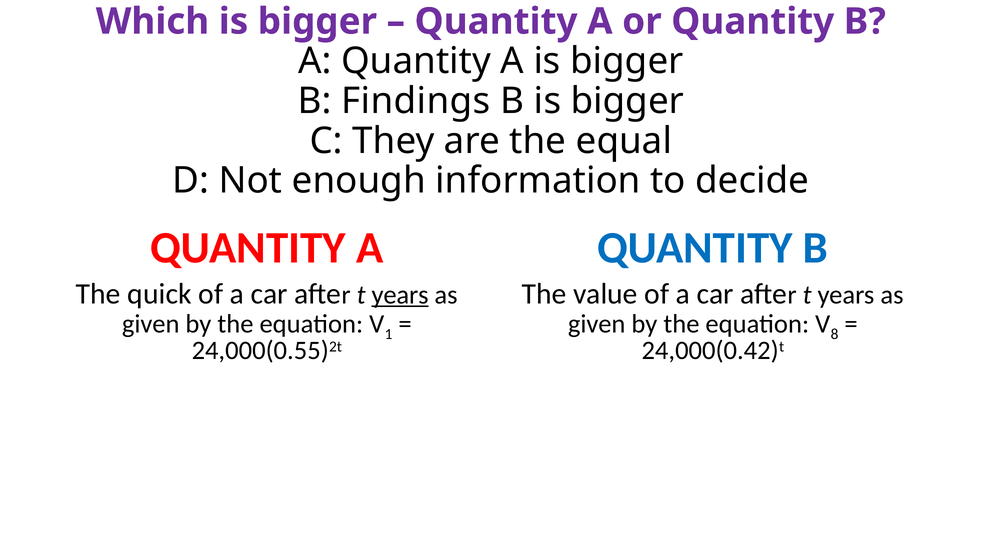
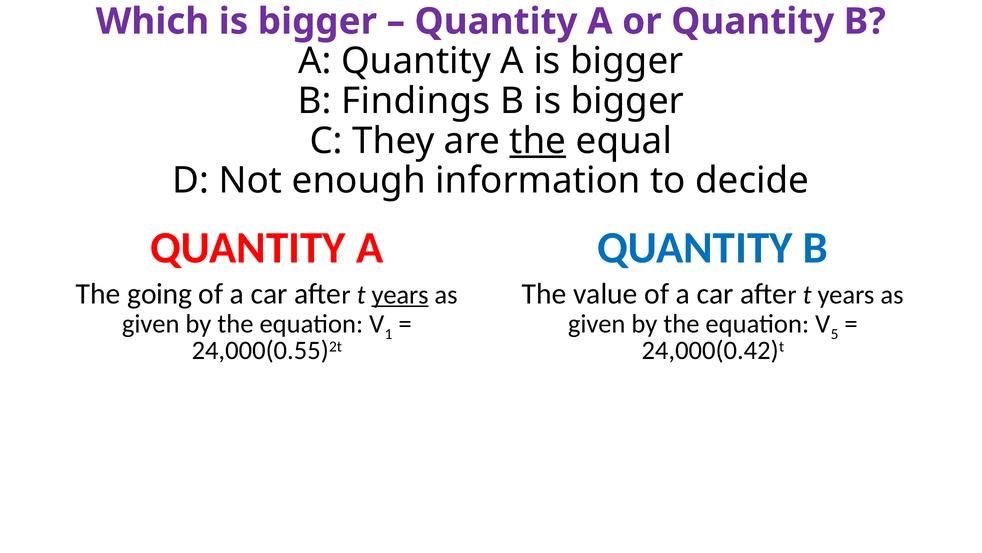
the underline: none -> present (538, 141)
quick: quick -> going (160, 293)
8: 8 -> 5 (835, 334)
